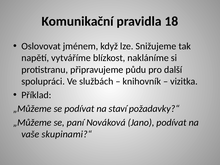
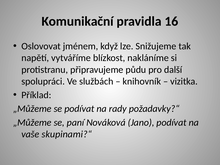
18: 18 -> 16 (171, 21)
staví: staví -> rady (118, 109)
